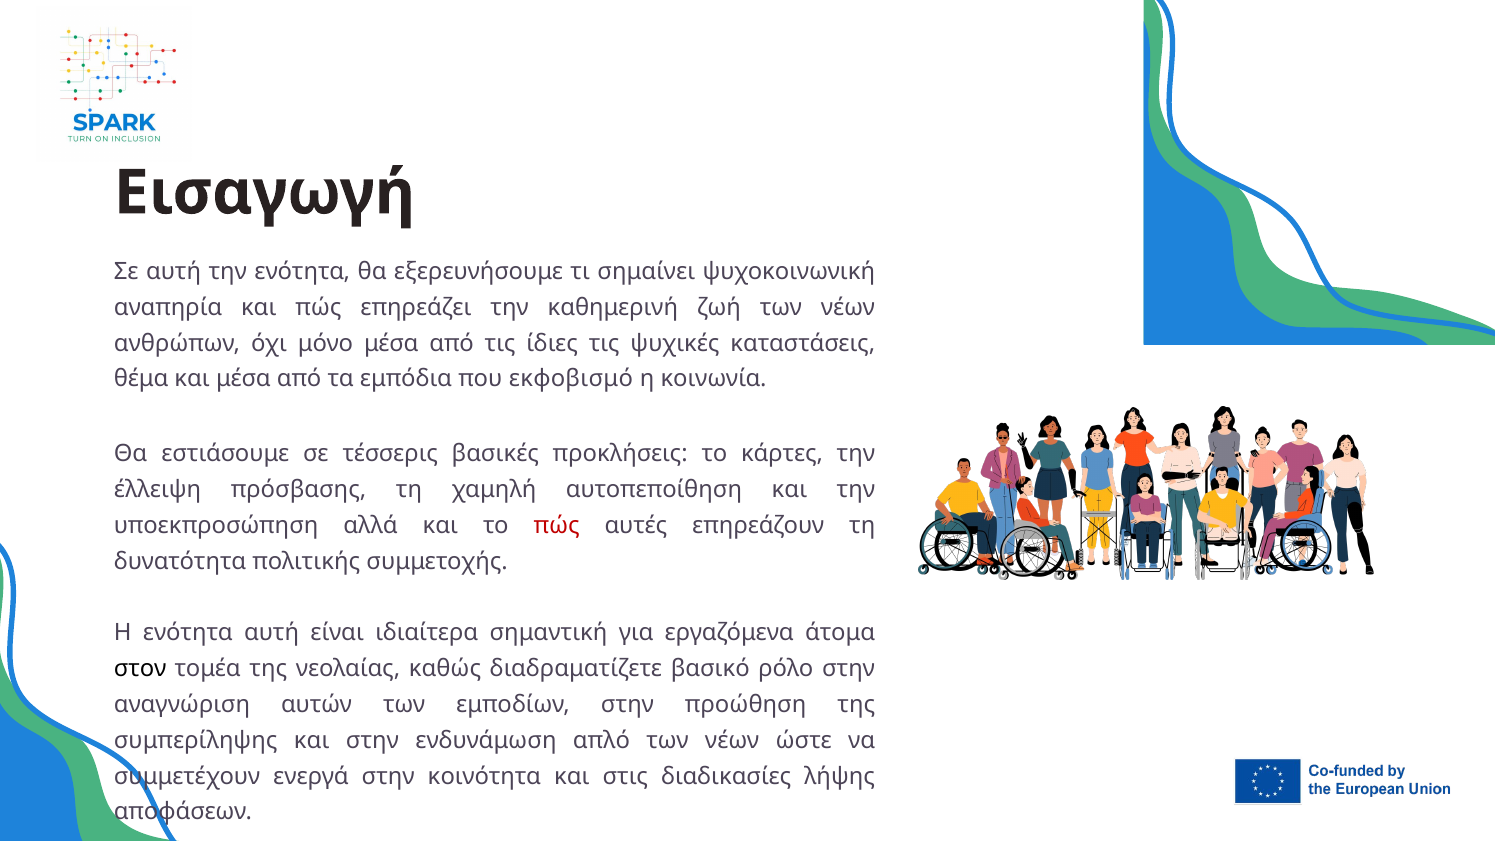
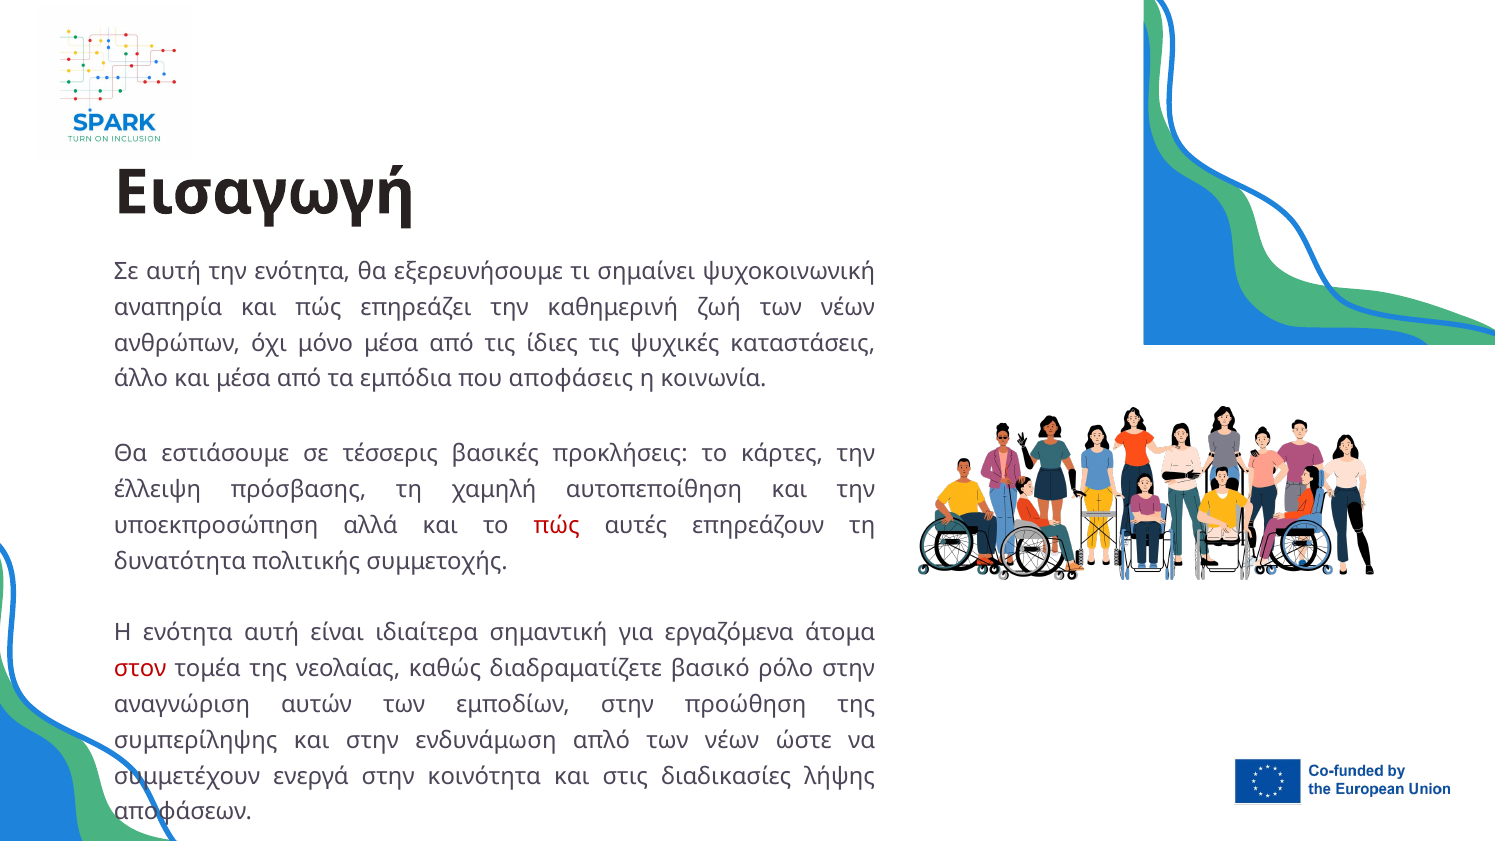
θέμα: θέμα -> άλλο (141, 379)
εκφοβισμό: εκφοβισμό -> αποφάσεις (571, 379)
στον colour: black -> red (140, 669)
